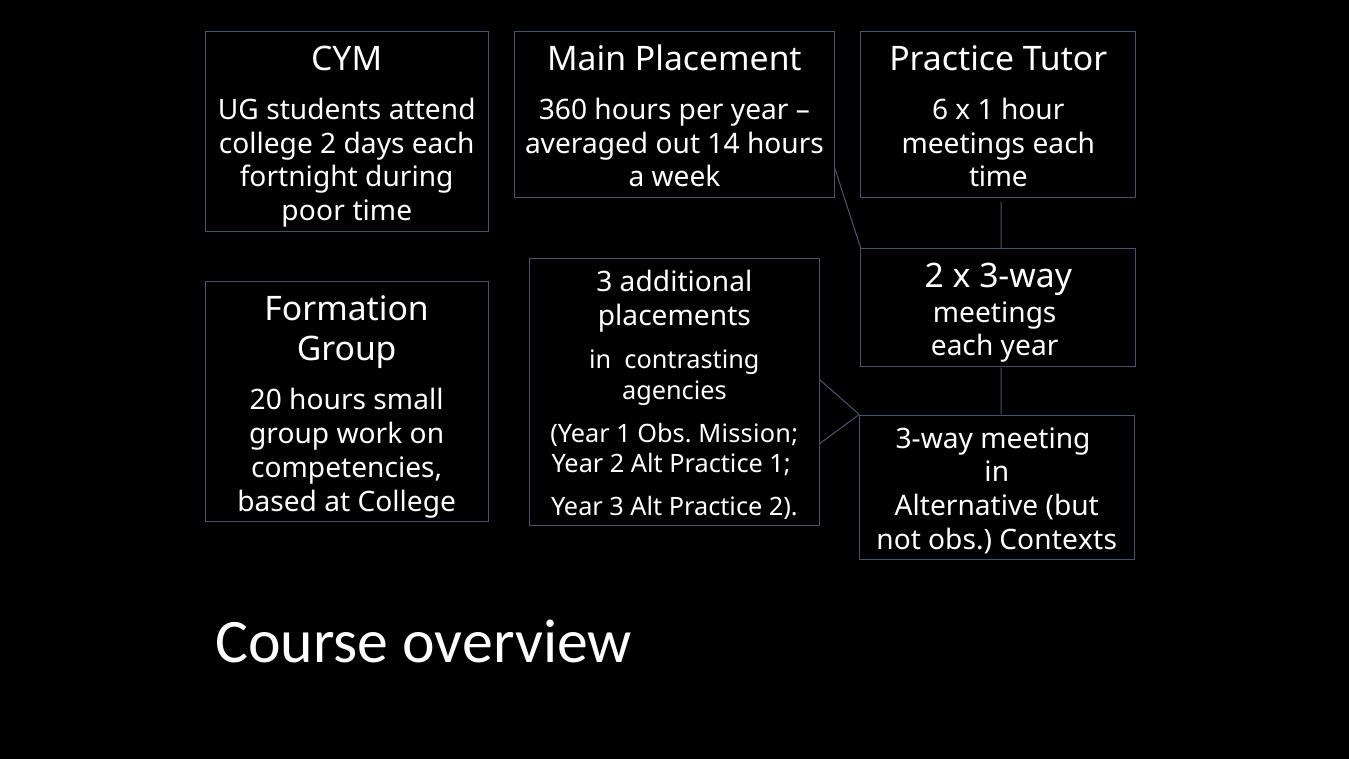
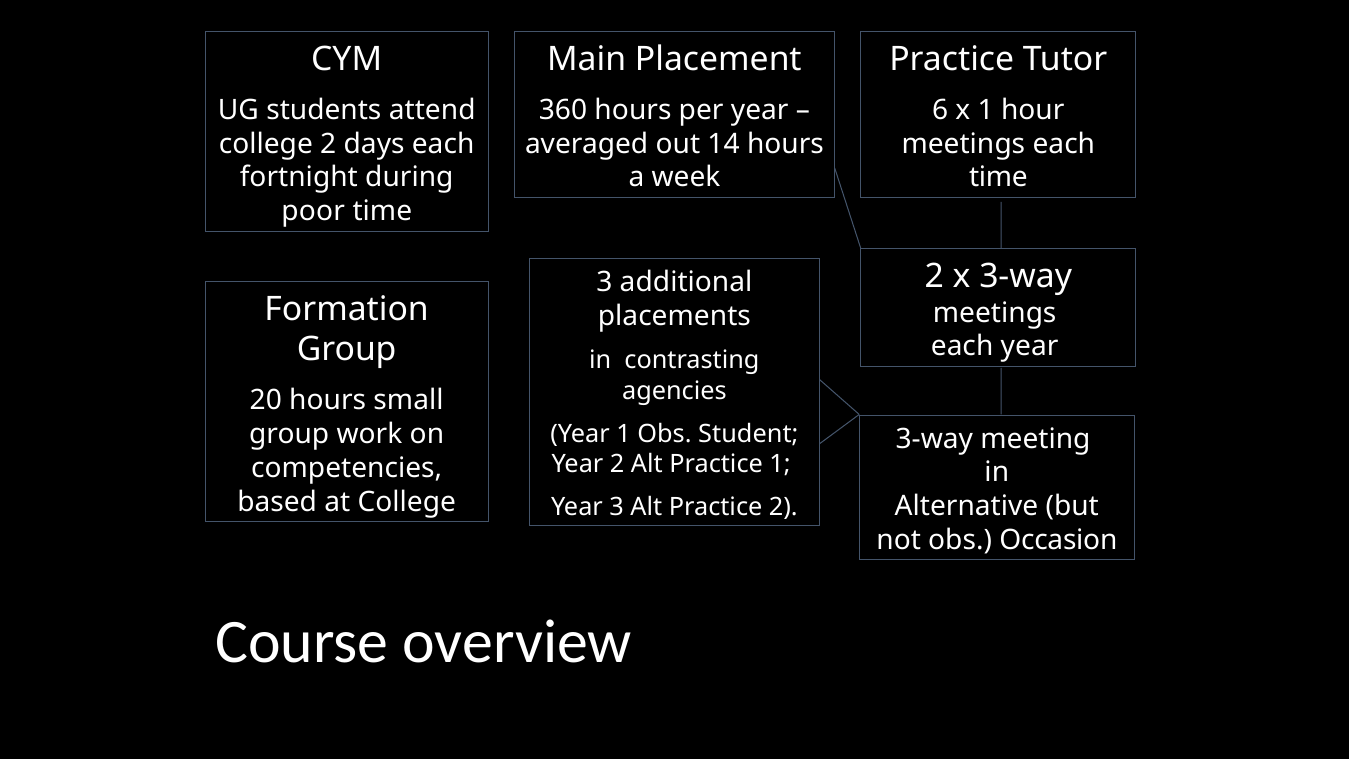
Mission: Mission -> Student (748, 434)
Contexts: Contexts -> Occasion (1058, 540)
